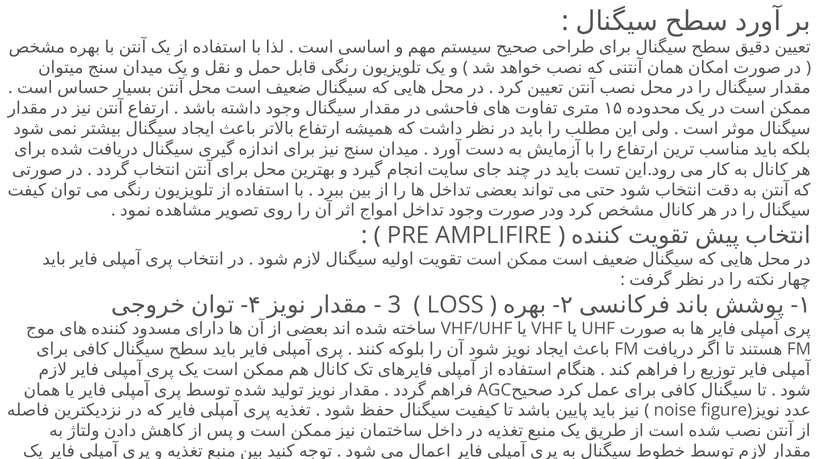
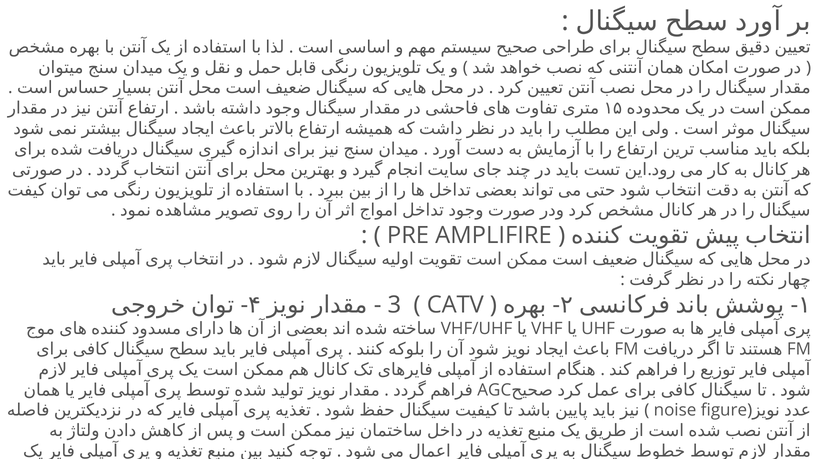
LOSS: LOSS -> CATV (455, 305)
